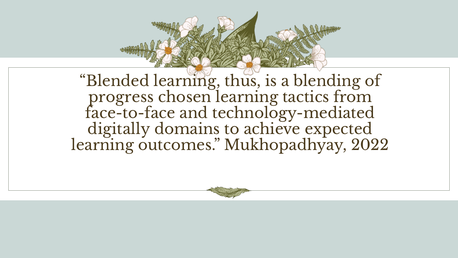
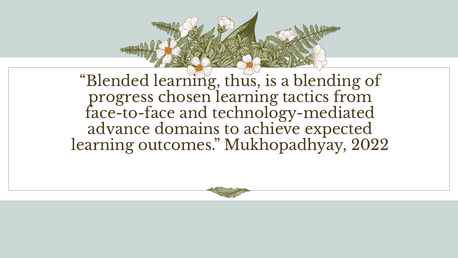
digitally: digitally -> advance (119, 129)
